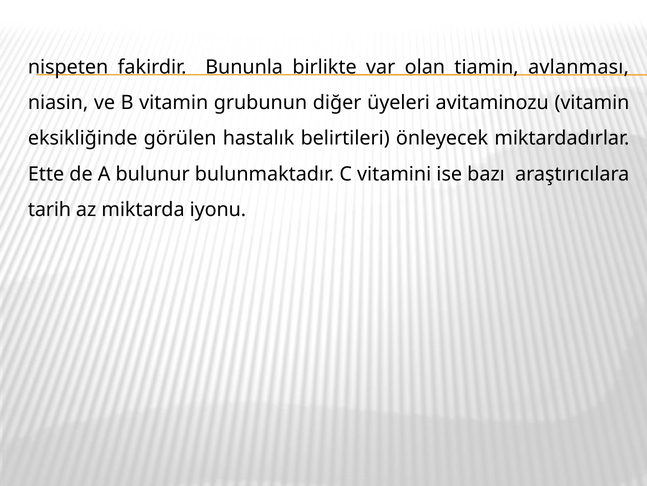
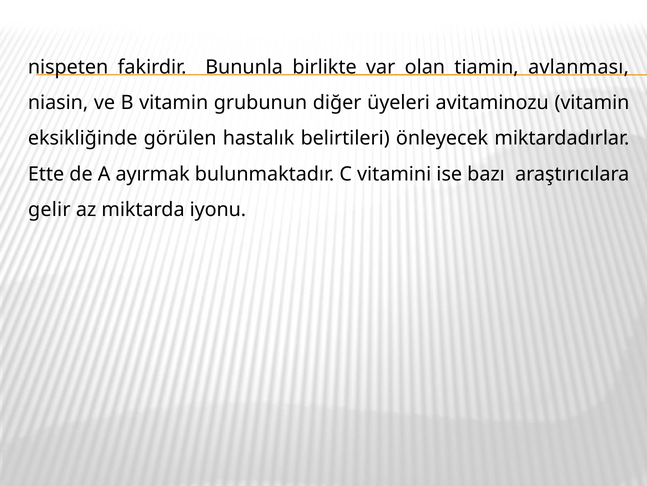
bulunur: bulunur -> ayırmak (153, 174)
tarih: tarih -> gelir (49, 209)
